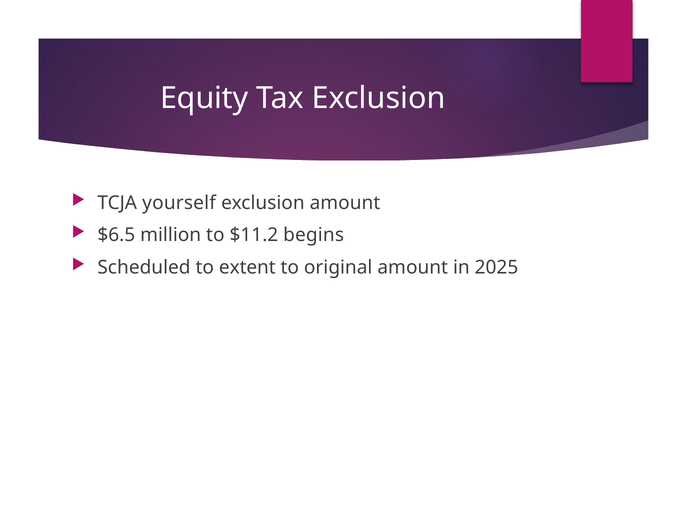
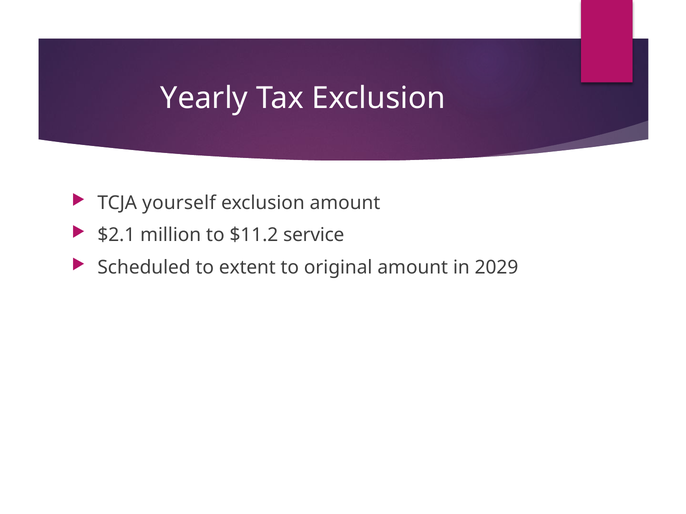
Equity: Equity -> Yearly (204, 98)
$6.5: $6.5 -> $2.1 (116, 235)
begins: begins -> service (314, 235)
2025: 2025 -> 2029 (496, 268)
